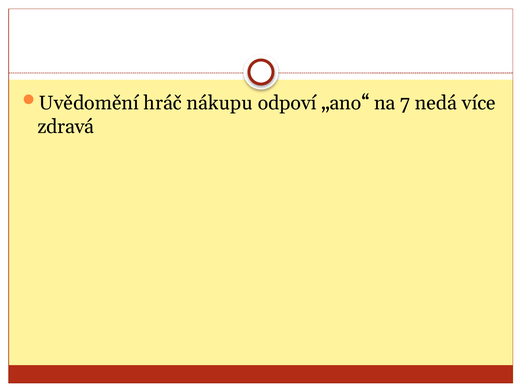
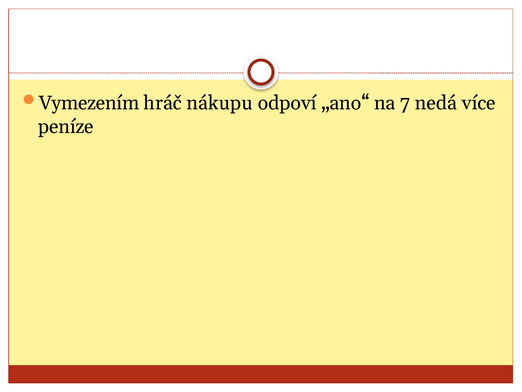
Uvědomění: Uvědomění -> Vymezením (89, 103)
zdravá: zdravá -> peníze (66, 126)
